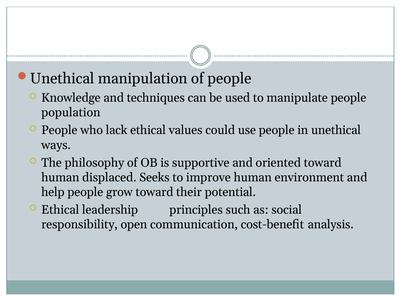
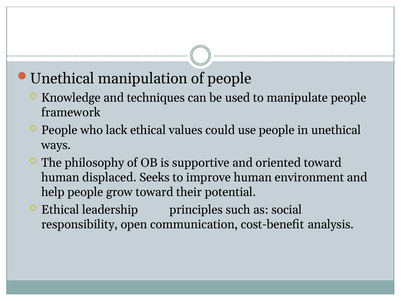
population: population -> framework (71, 113)
